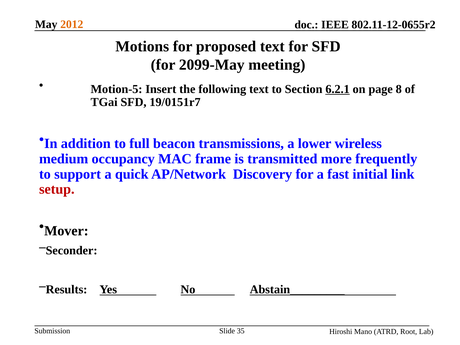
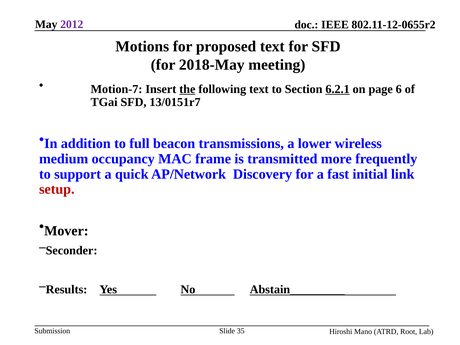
2012 colour: orange -> purple (72, 24)
2099-May: 2099-May -> 2018-May (212, 65)
Motion-5: Motion-5 -> Motion-7 (117, 89)
the underline: none -> present (187, 89)
8: 8 -> 6 (399, 89)
19/0151r7: 19/0151r7 -> 13/0151r7 (175, 102)
